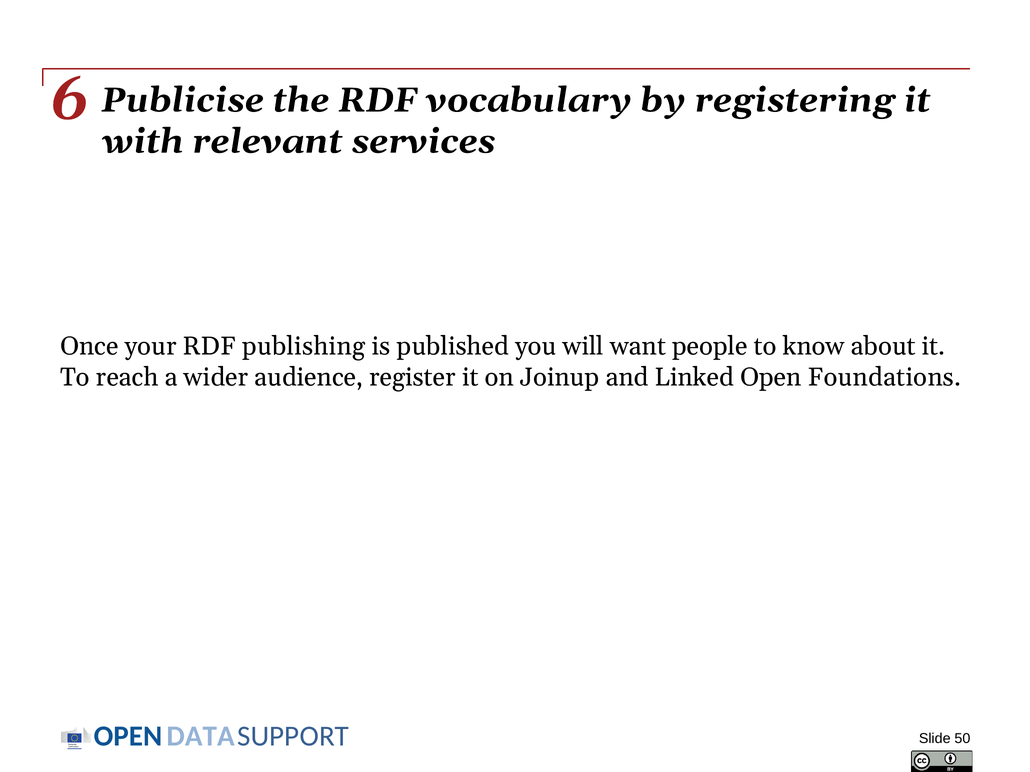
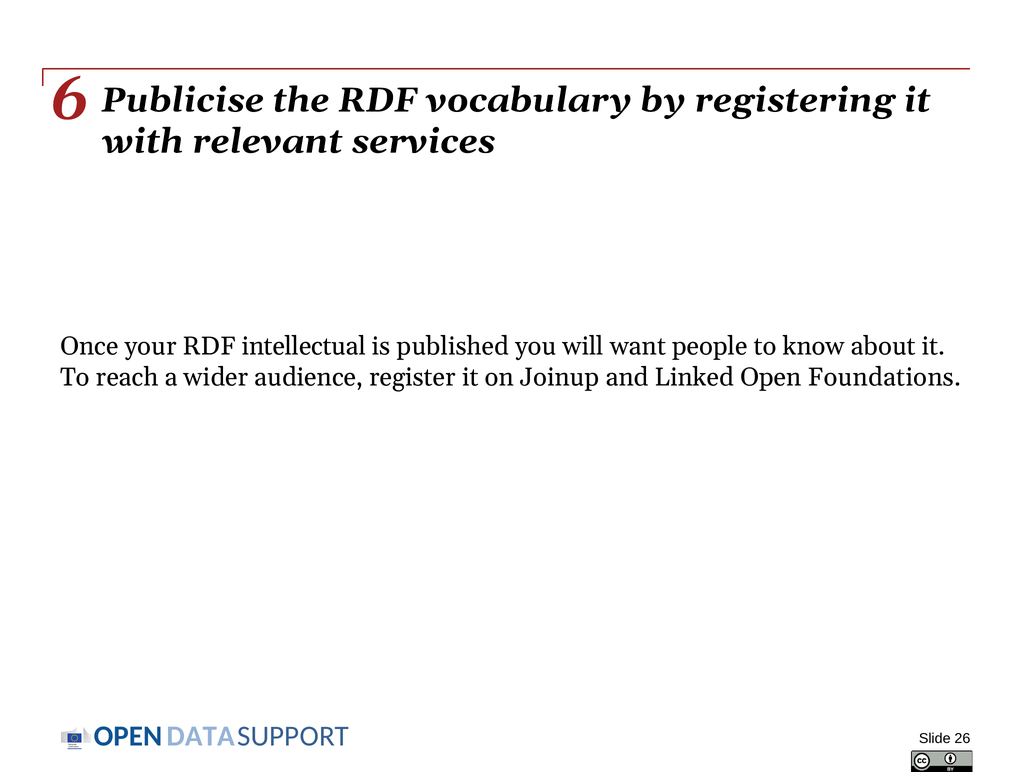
publishing: publishing -> intellectual (304, 347)
50: 50 -> 26 (962, 739)
